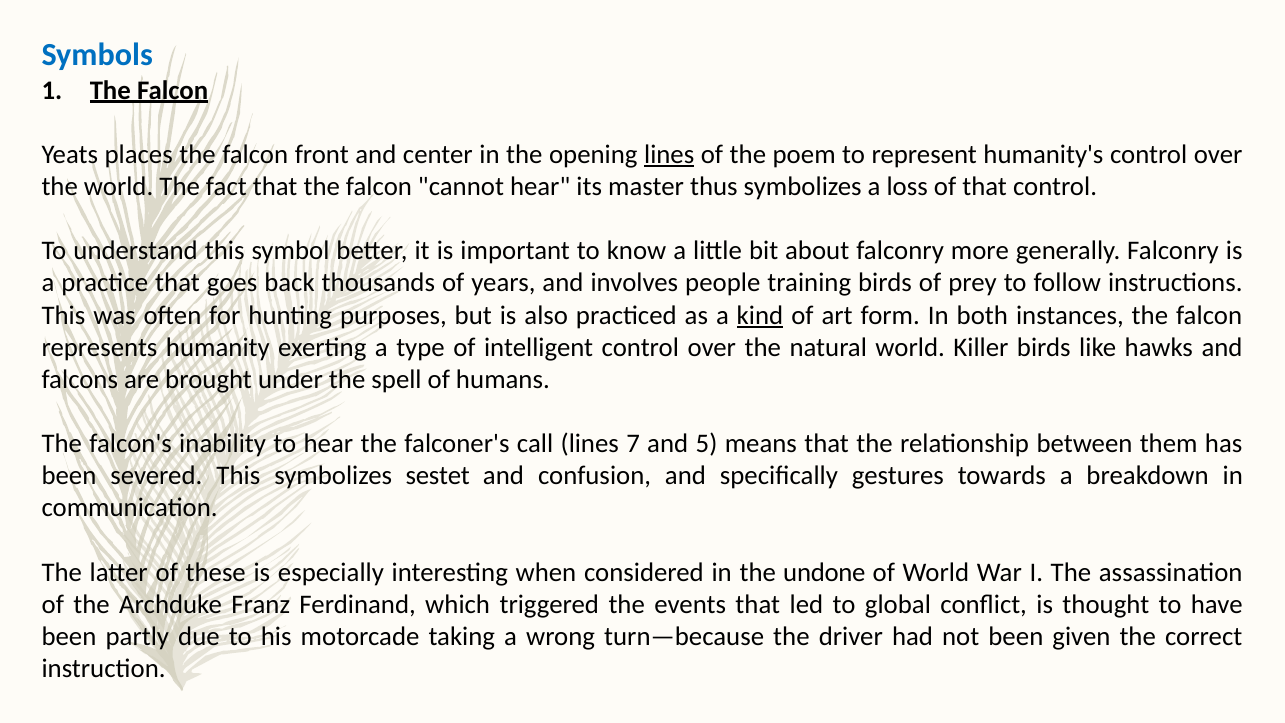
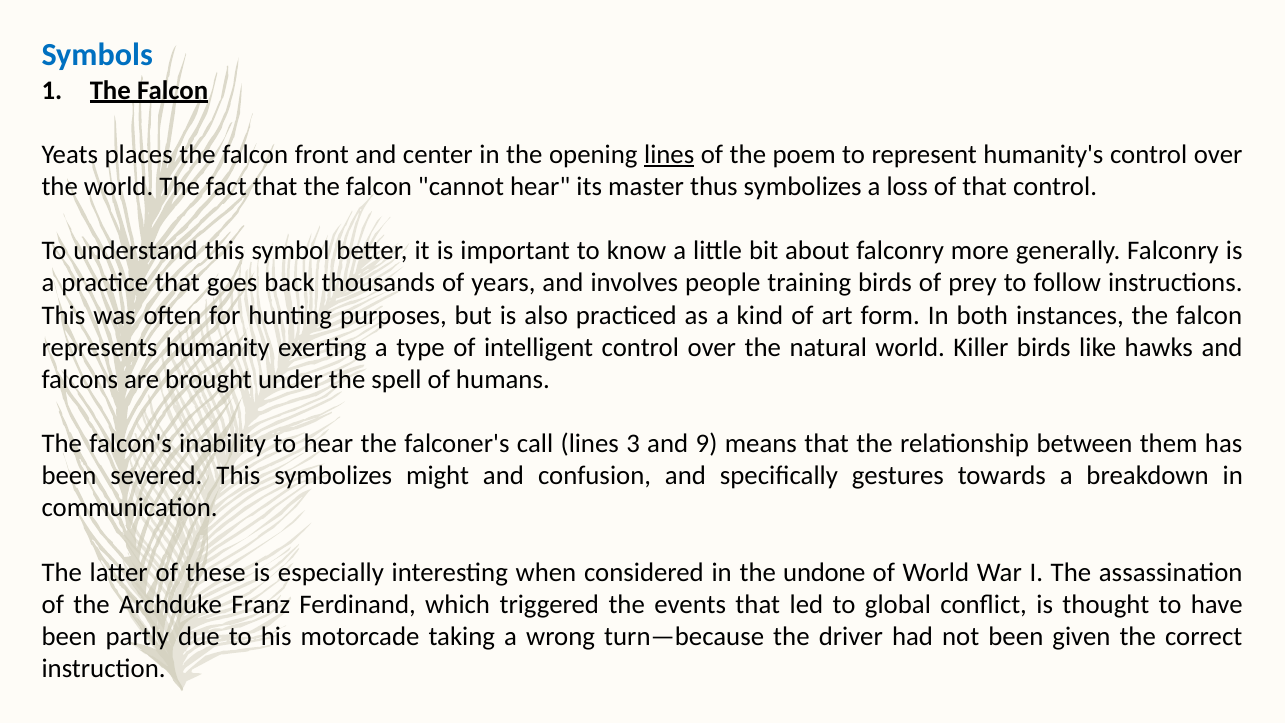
kind underline: present -> none (760, 315)
7: 7 -> 3 (633, 444)
5: 5 -> 9 (707, 444)
sestet: sestet -> might (438, 476)
